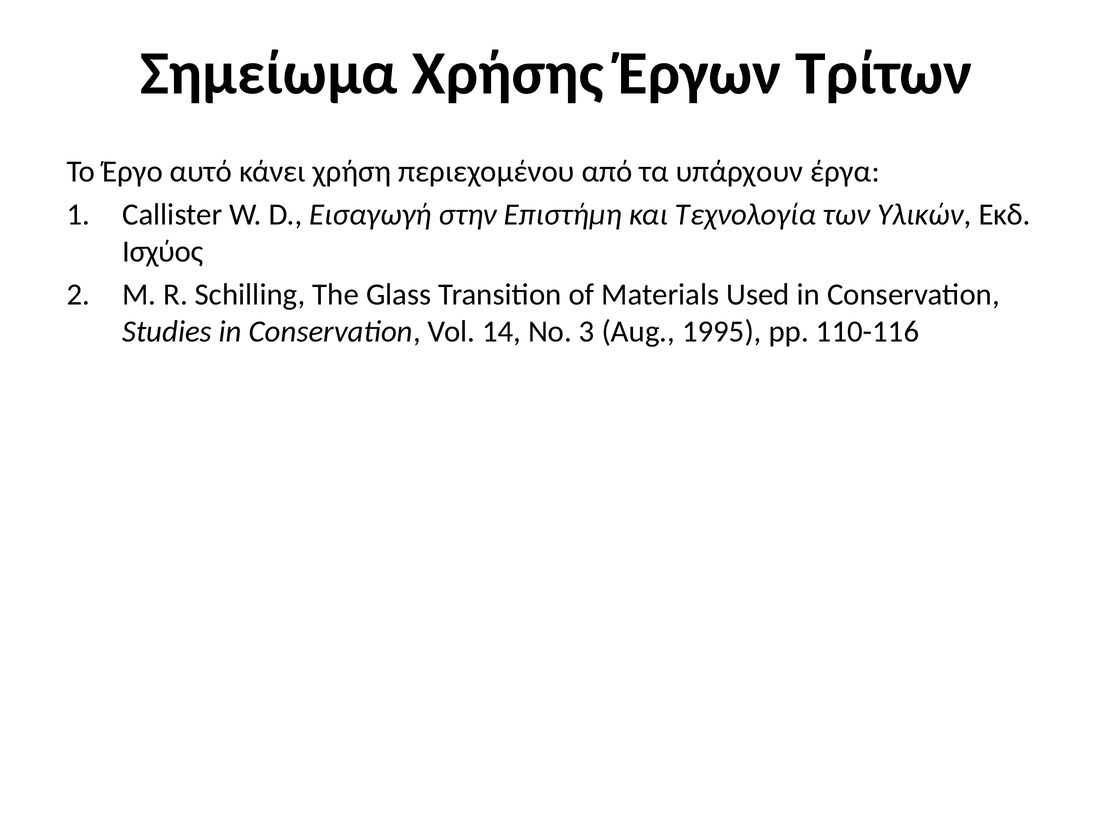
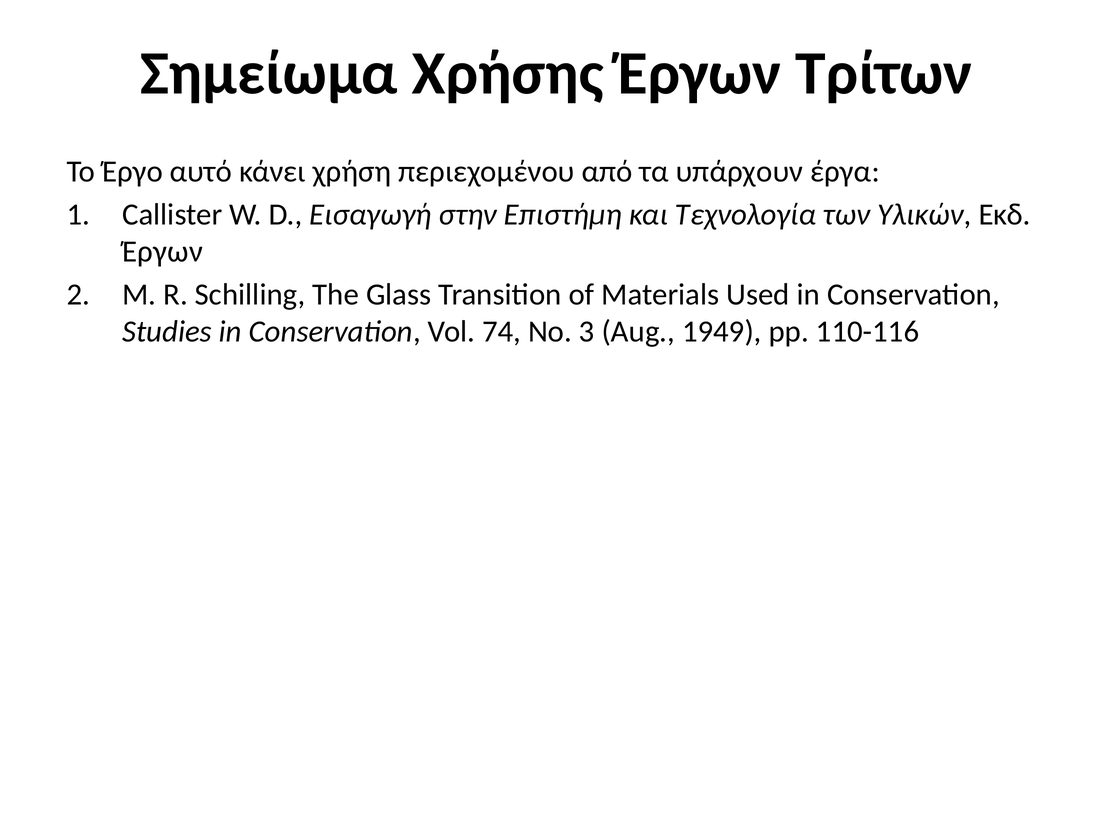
Ισχύος: Ισχύος -> Έργων (162, 252)
14: 14 -> 74 (502, 332)
1995: 1995 -> 1949 (722, 332)
